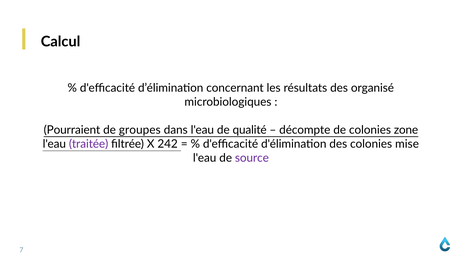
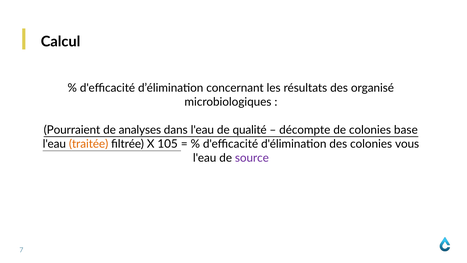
groupes: groupes -> analyses (140, 130)
zone: zone -> base (406, 130)
traitée colour: purple -> orange (89, 144)
242: 242 -> 105 (168, 144)
mise: mise -> vous (407, 144)
